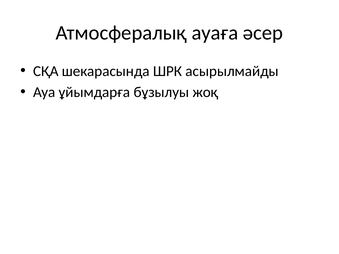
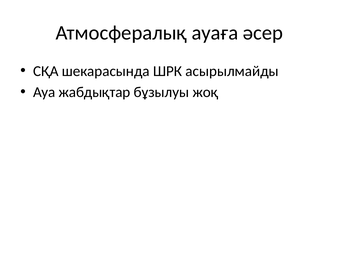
ұйымдарға: ұйымдарға -> жабдықтар (94, 92)
